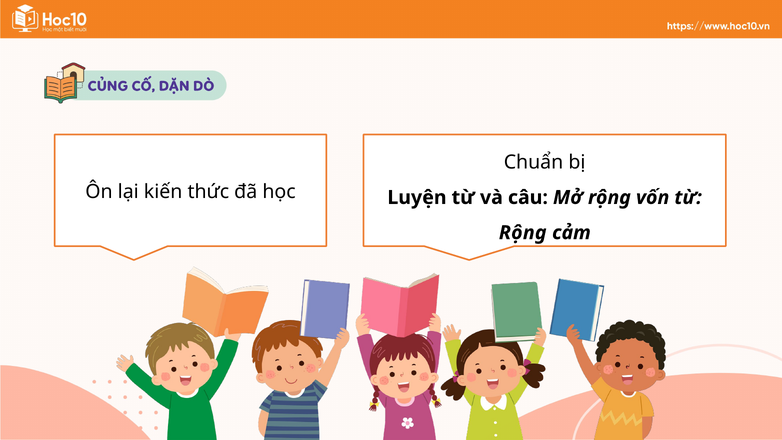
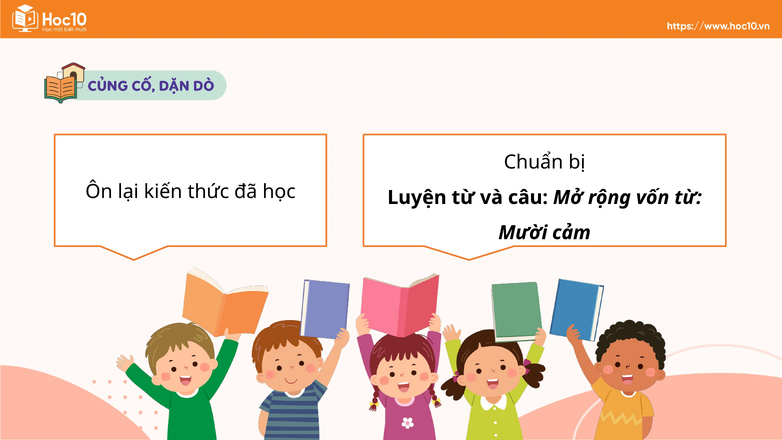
Rộng: Rộng -> Mười (523, 233)
